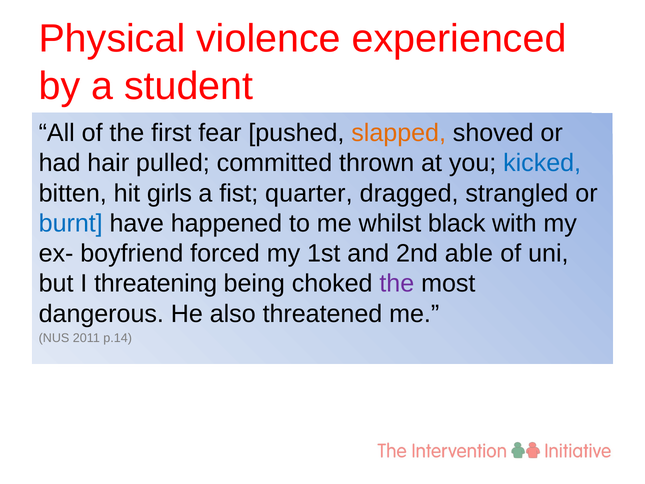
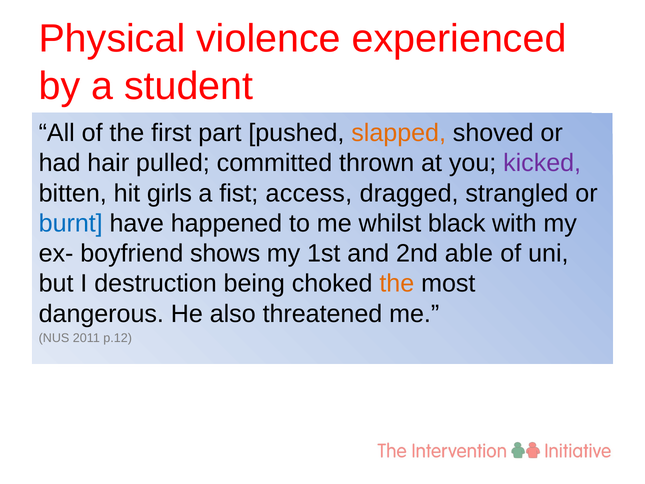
fear: fear -> part (220, 133)
kicked colour: blue -> purple (542, 163)
quarter: quarter -> access (309, 193)
forced: forced -> shows (225, 253)
threatening: threatening -> destruction (156, 283)
the colour: purple -> orange (397, 283)
p.14: p.14 -> p.12 (118, 338)
